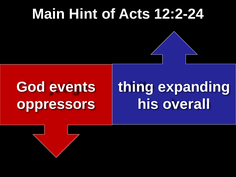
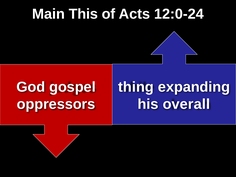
Hint: Hint -> This (83, 14)
12:2-24: 12:2-24 -> 12:0-24 (179, 14)
events: events -> gospel (72, 87)
